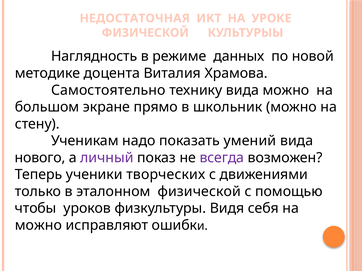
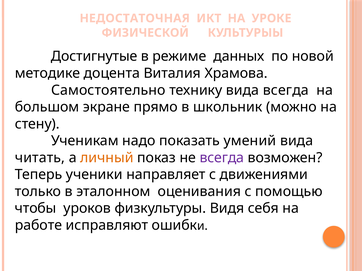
Наглядность: Наглядность -> Достигнутые (94, 56)
вида можно: можно -> всегда (286, 90)
нового: нового -> читать (40, 158)
личный colour: purple -> orange (107, 158)
творческих: творческих -> направляет (166, 175)
эталонном физической: физической -> оценивания (199, 192)
можно: можно -> работе (38, 226)
